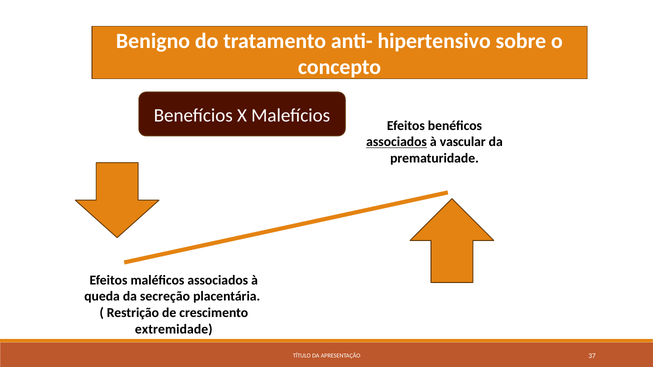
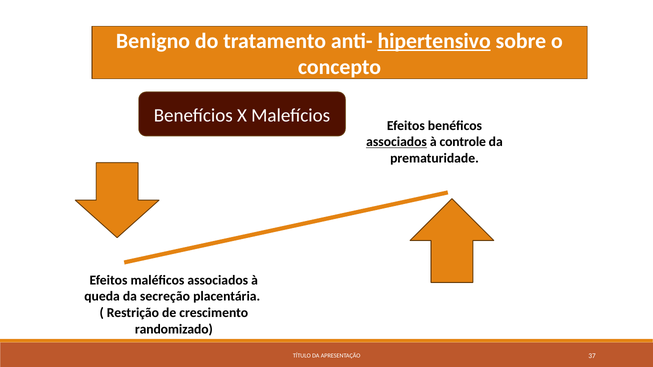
hipertensivo underline: none -> present (434, 41)
vascular: vascular -> controle (463, 142)
extremidade: extremidade -> randomizado (174, 329)
